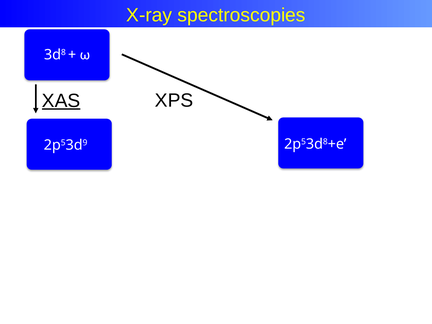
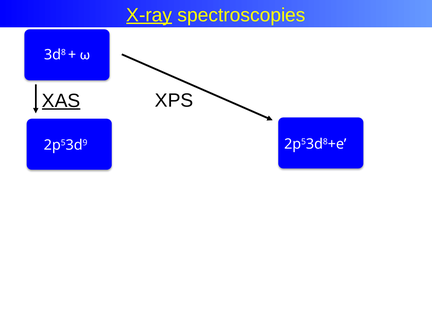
X-ray underline: none -> present (149, 15)
